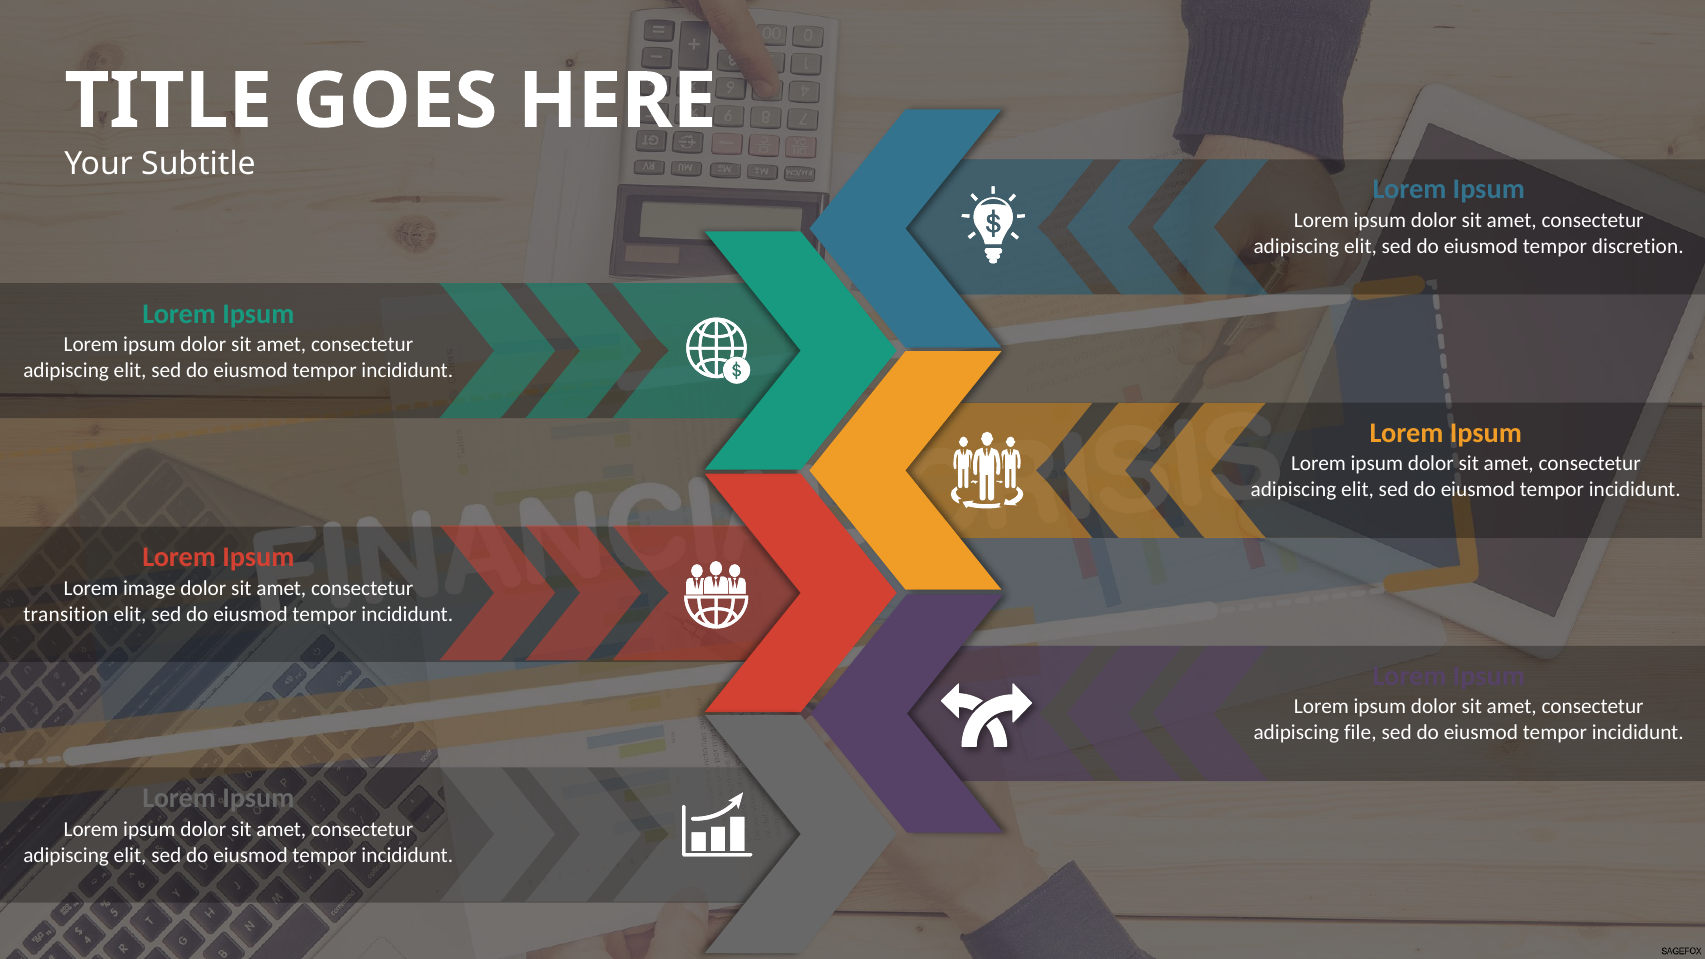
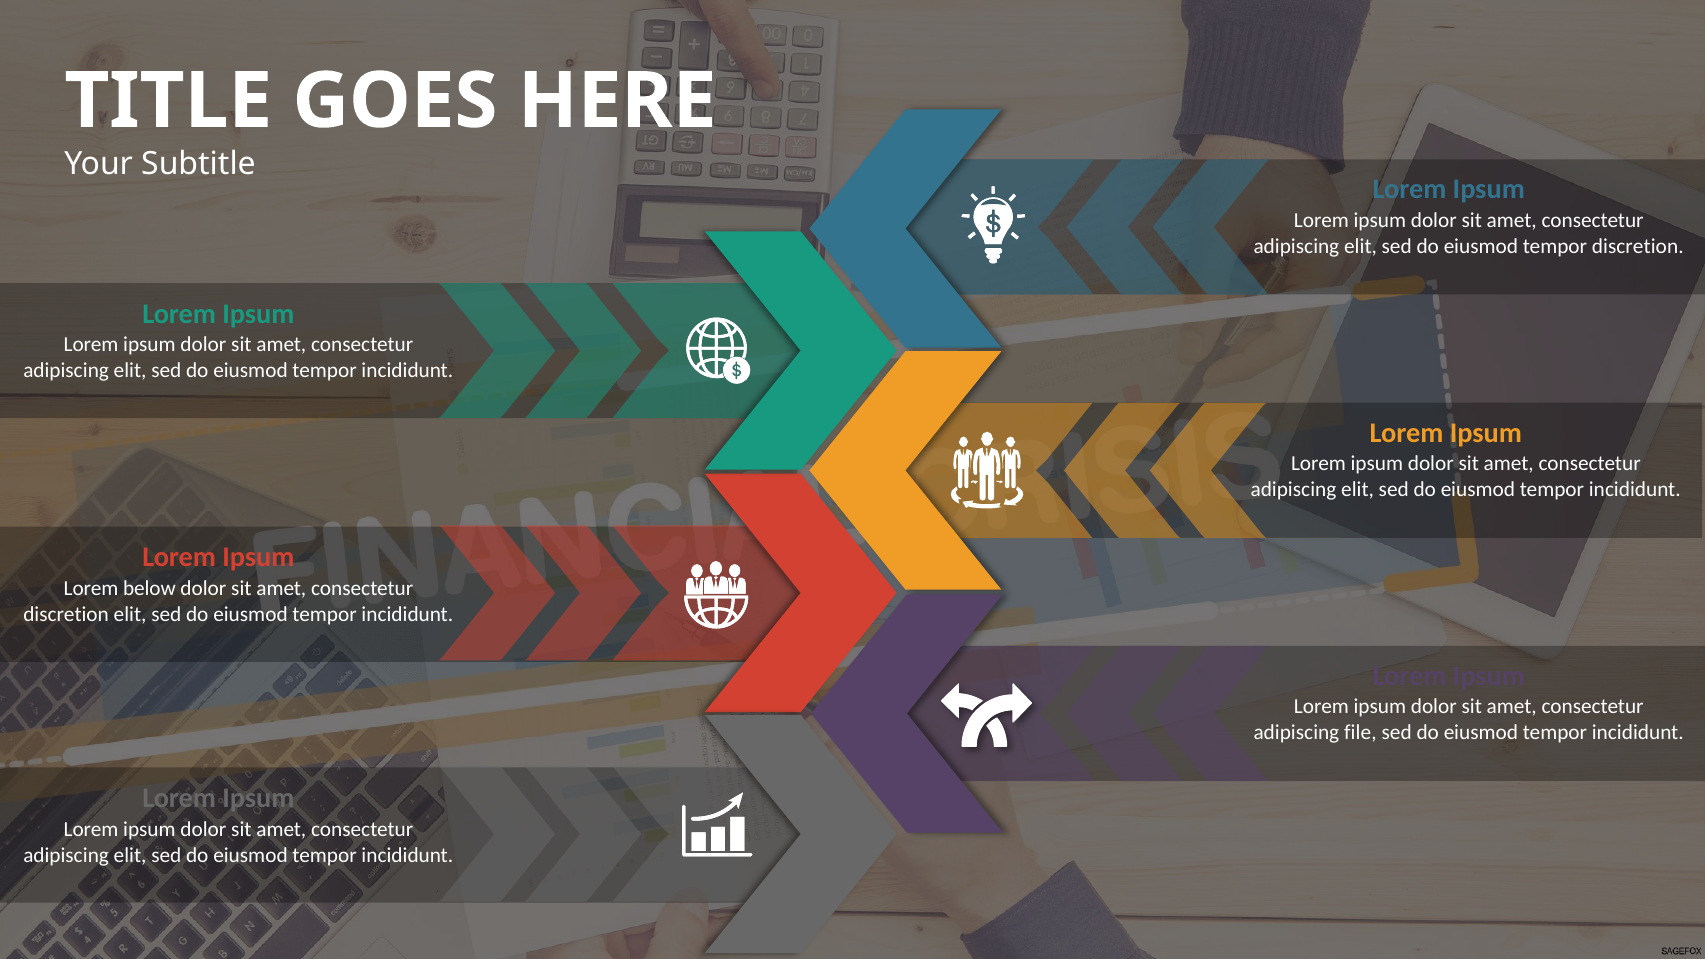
image: image -> below (149, 589)
transition: transition -> discretion (66, 614)
